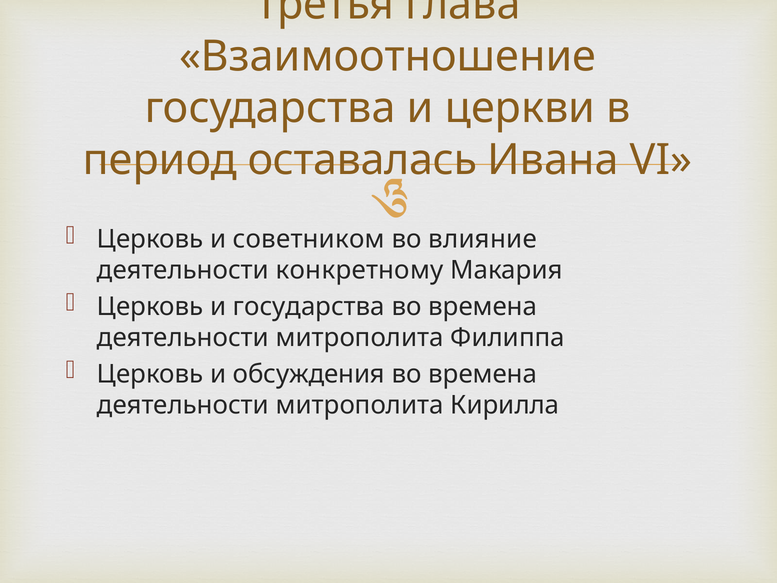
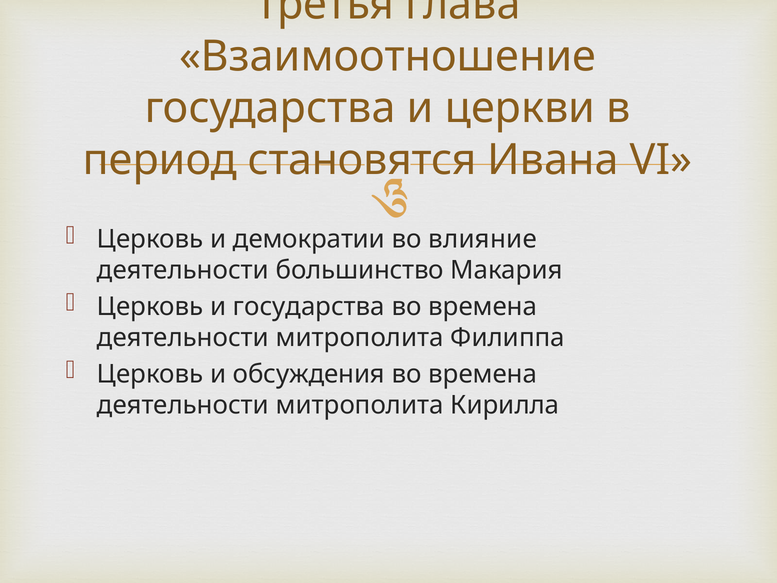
оставалась: оставалась -> становятся (362, 160)
советником: советником -> демократии (309, 239)
конкретному: конкретному -> большинство (360, 270)
